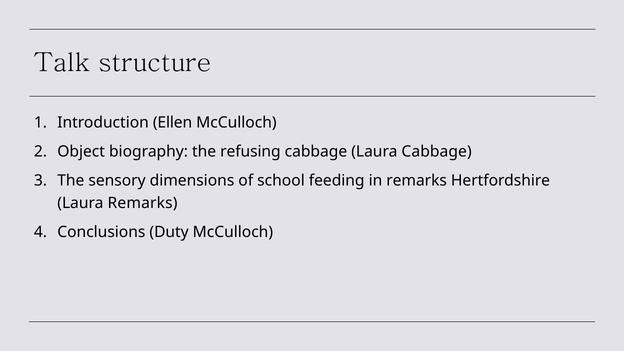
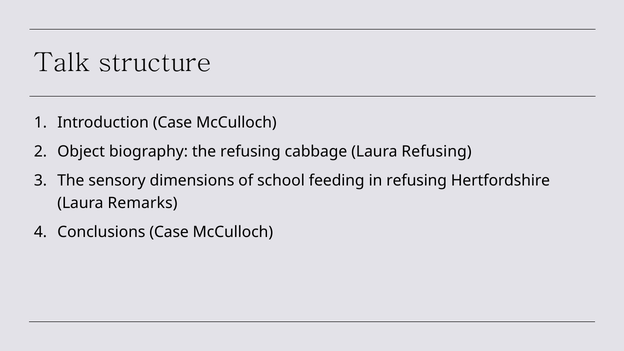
Introduction Ellen: Ellen -> Case (173, 123)
Laura Cabbage: Cabbage -> Refusing (437, 152)
in remarks: remarks -> refusing (417, 181)
Conclusions Duty: Duty -> Case (169, 232)
